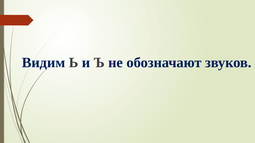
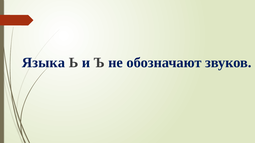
Видим: Видим -> Языка (43, 63)
